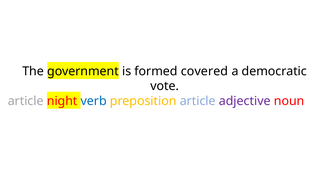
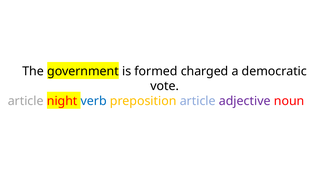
covered: covered -> charged (205, 71)
